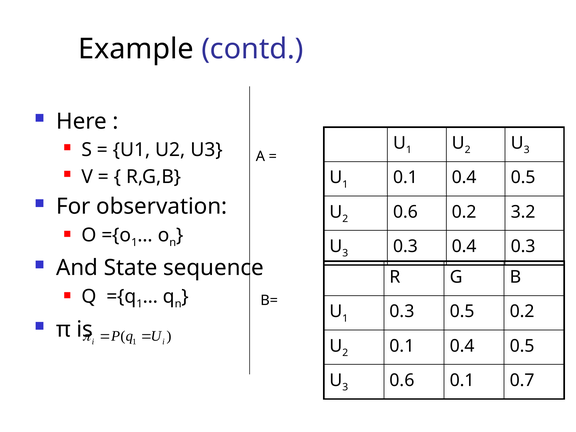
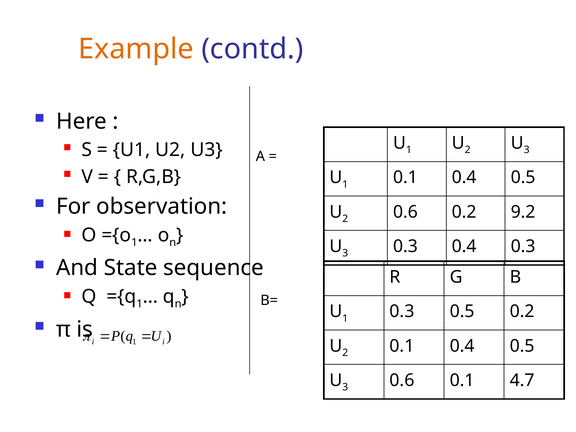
Example colour: black -> orange (136, 49)
3.2: 3.2 -> 9.2 (523, 212)
0.7: 0.7 -> 4.7 (522, 380)
